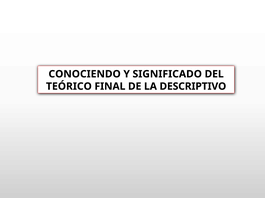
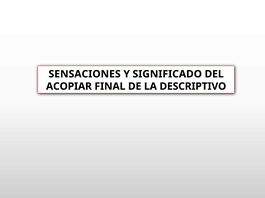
CONOCIENDO: CONOCIENDO -> SENSACIONES (85, 74)
TEÓRICO: TEÓRICO -> ACOPIAR (69, 87)
